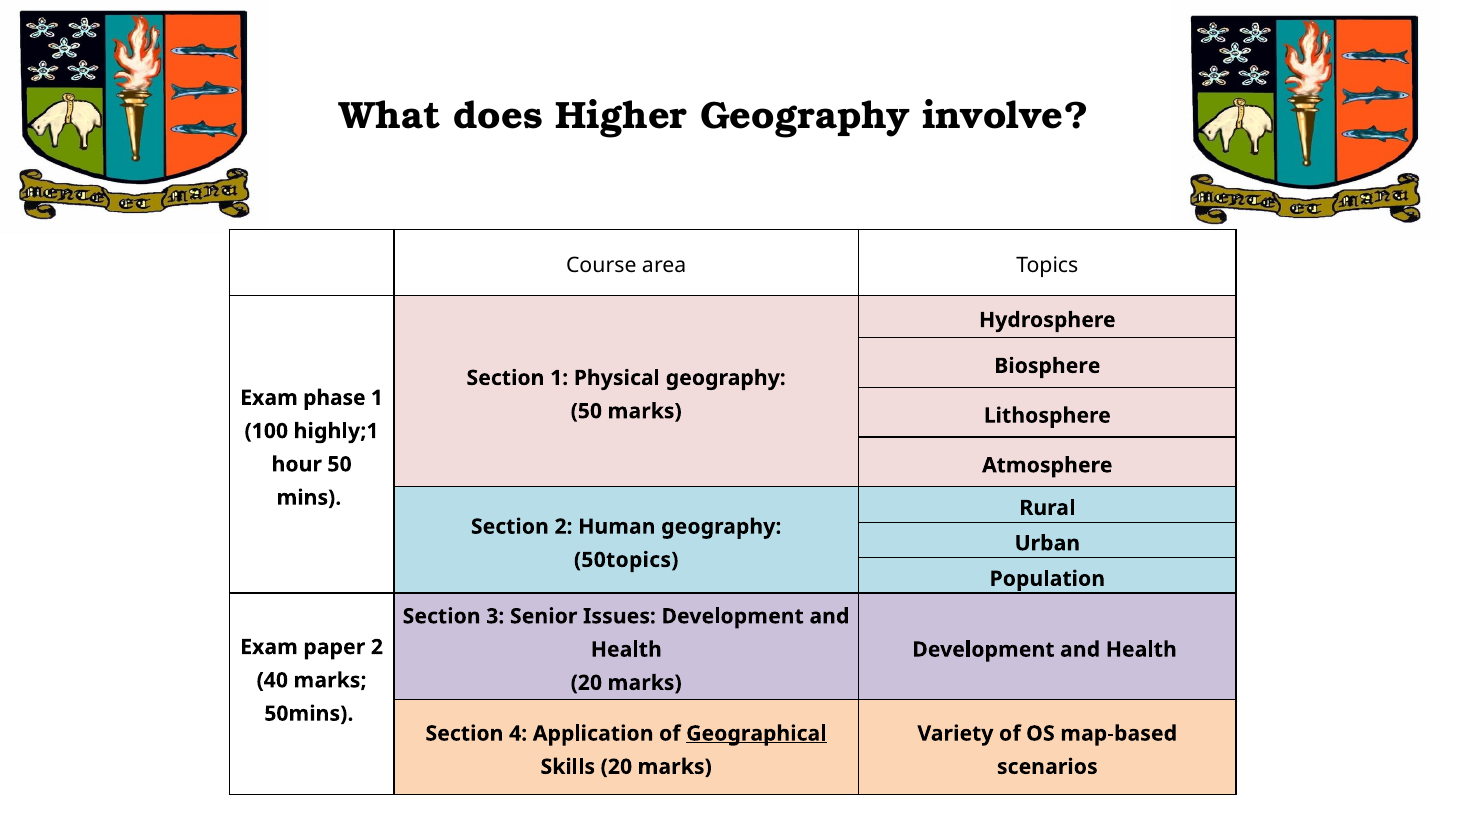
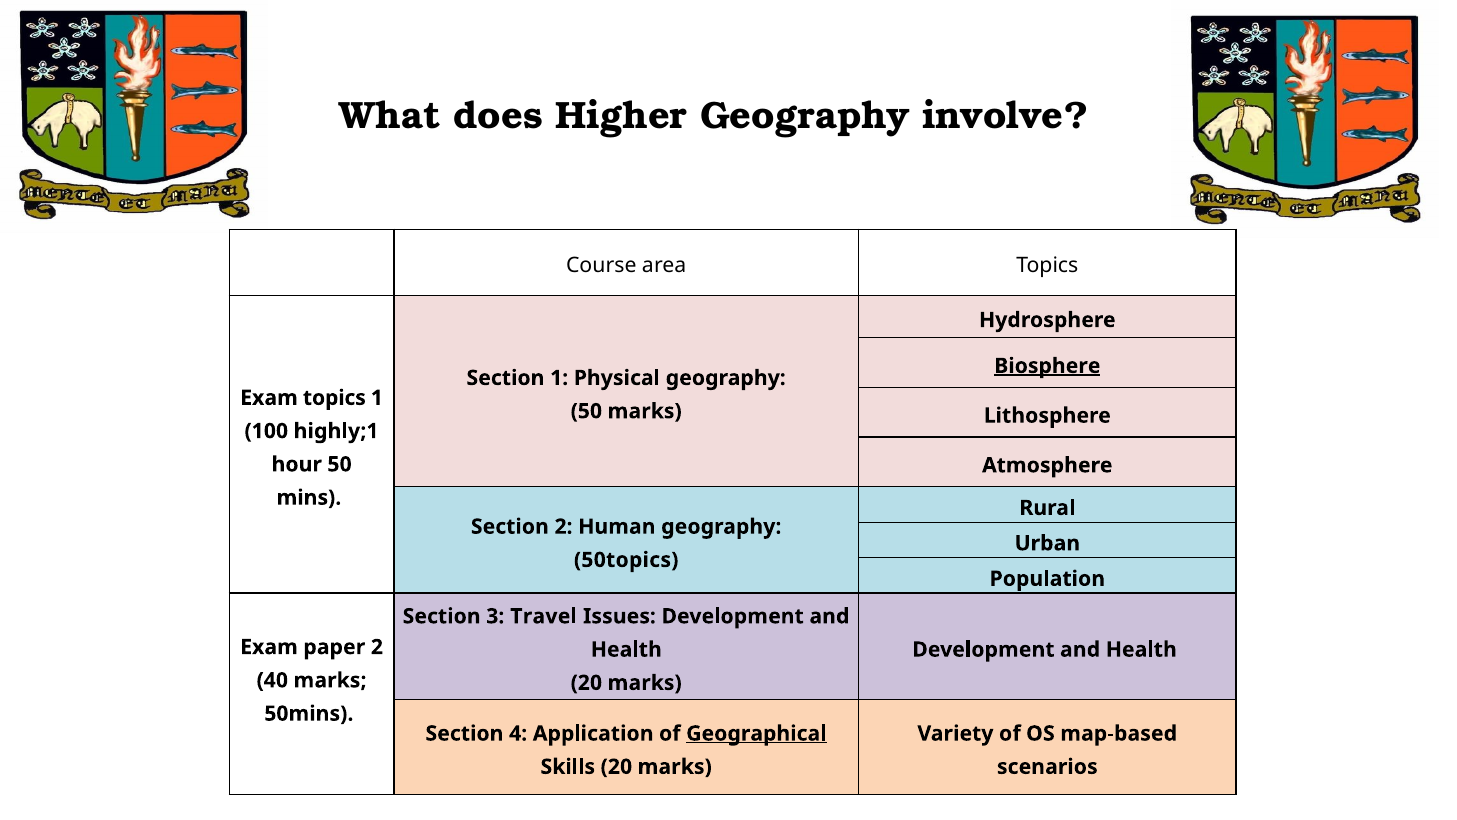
Biosphere underline: none -> present (1047, 366)
Exam phase: phase -> topics (334, 398)
Senior: Senior -> Travel (544, 616)
